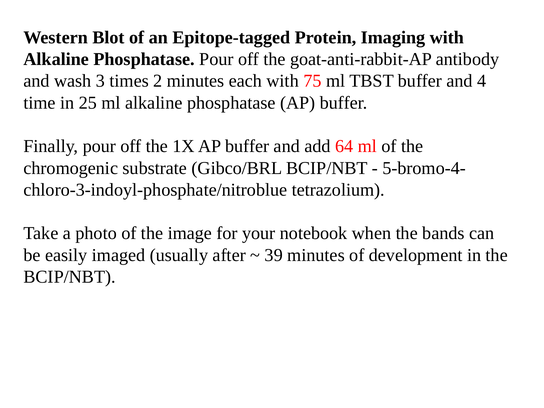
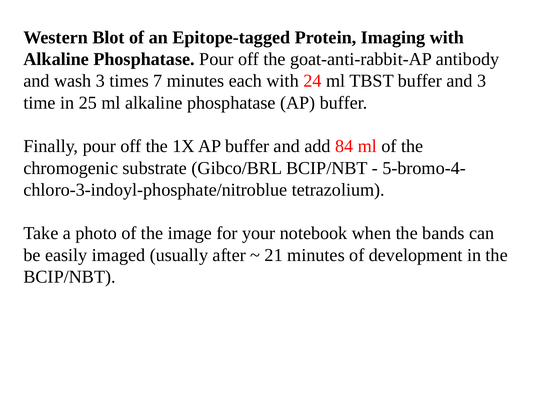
2: 2 -> 7 (158, 81)
75: 75 -> 24 (313, 81)
and 4: 4 -> 3 (482, 81)
64: 64 -> 84 (344, 146)
39: 39 -> 21 (274, 255)
